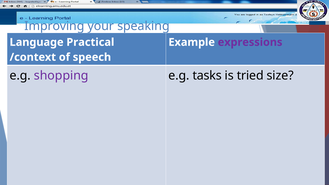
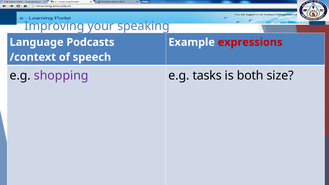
Practical: Practical -> Podcasts (90, 42)
expressions colour: purple -> red (250, 42)
tried: tried -> both (250, 76)
